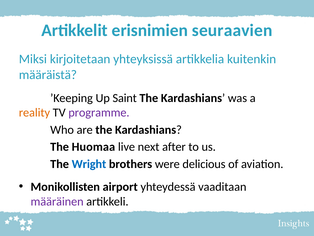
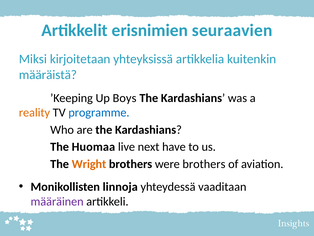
Saint: Saint -> Boys (125, 98)
programme colour: purple -> blue (99, 112)
after: after -> have (174, 147)
Wright colour: blue -> orange (89, 164)
were delicious: delicious -> brothers (204, 164)
airport: airport -> linnoja (120, 186)
